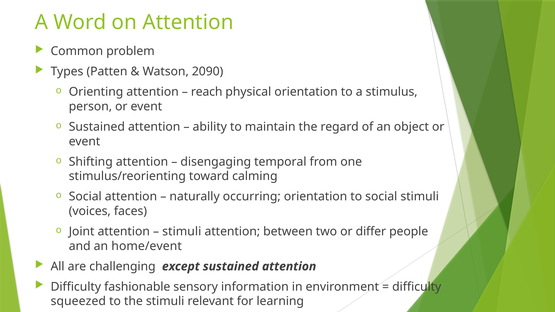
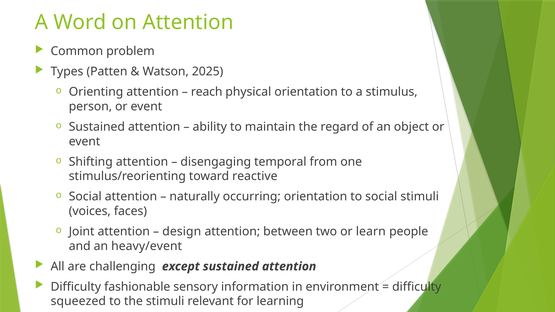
2090: 2090 -> 2025 (208, 72)
calming: calming -> reactive (255, 176)
stimuli: stimuli -> design (182, 232)
differ: differ -> learn (371, 232)
home/event: home/event -> heavy/event (147, 246)
